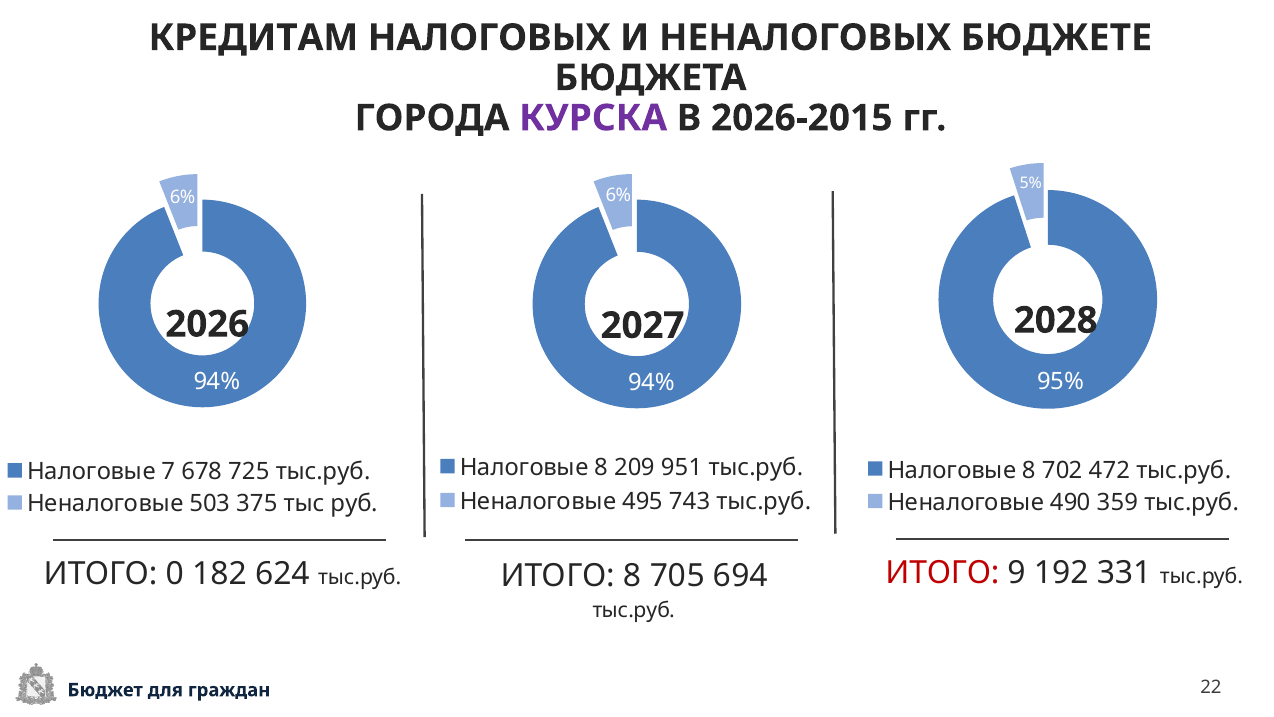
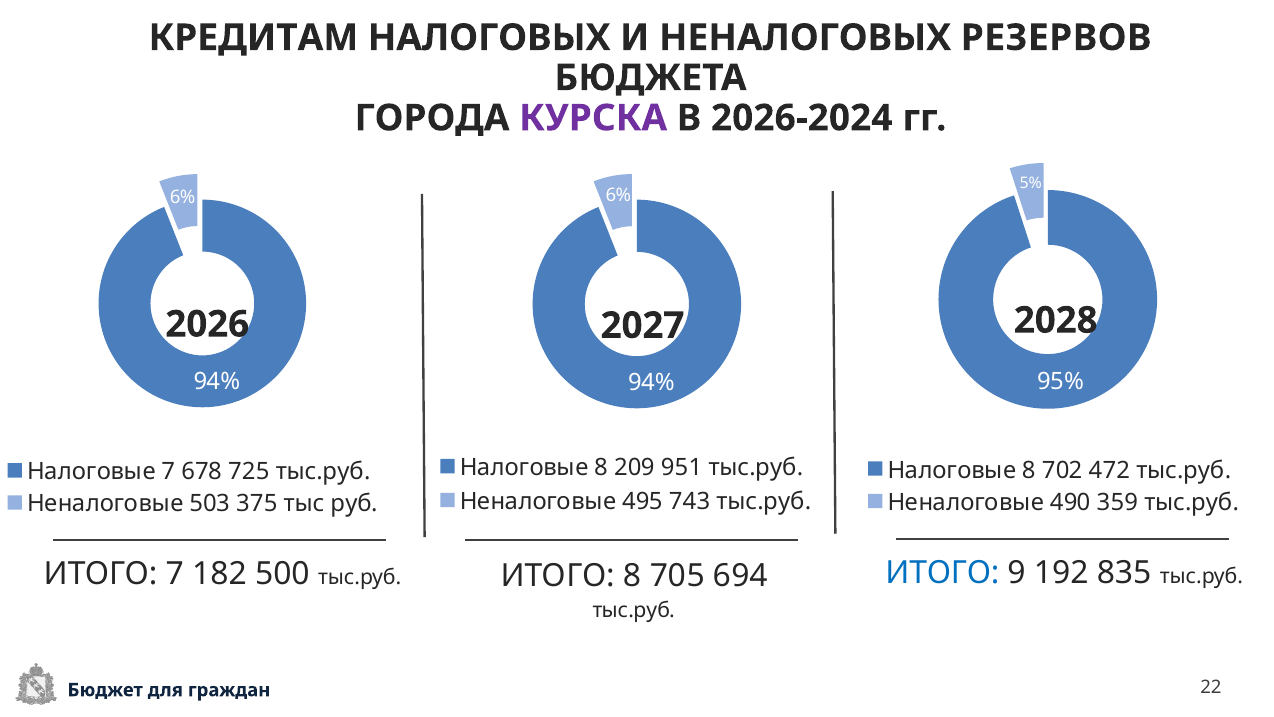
БЮДЖЕТЕ: БЮДЖЕТЕ -> РЕЗЕРВОВ (1056, 38)
2026-2015: 2026-2015 -> 2026-2024 (802, 118)
ИТОГО colour: red -> blue (942, 573)
331: 331 -> 835 (1124, 573)
ИТОГО 0: 0 -> 7 (175, 573)
624: 624 -> 500 (282, 573)
